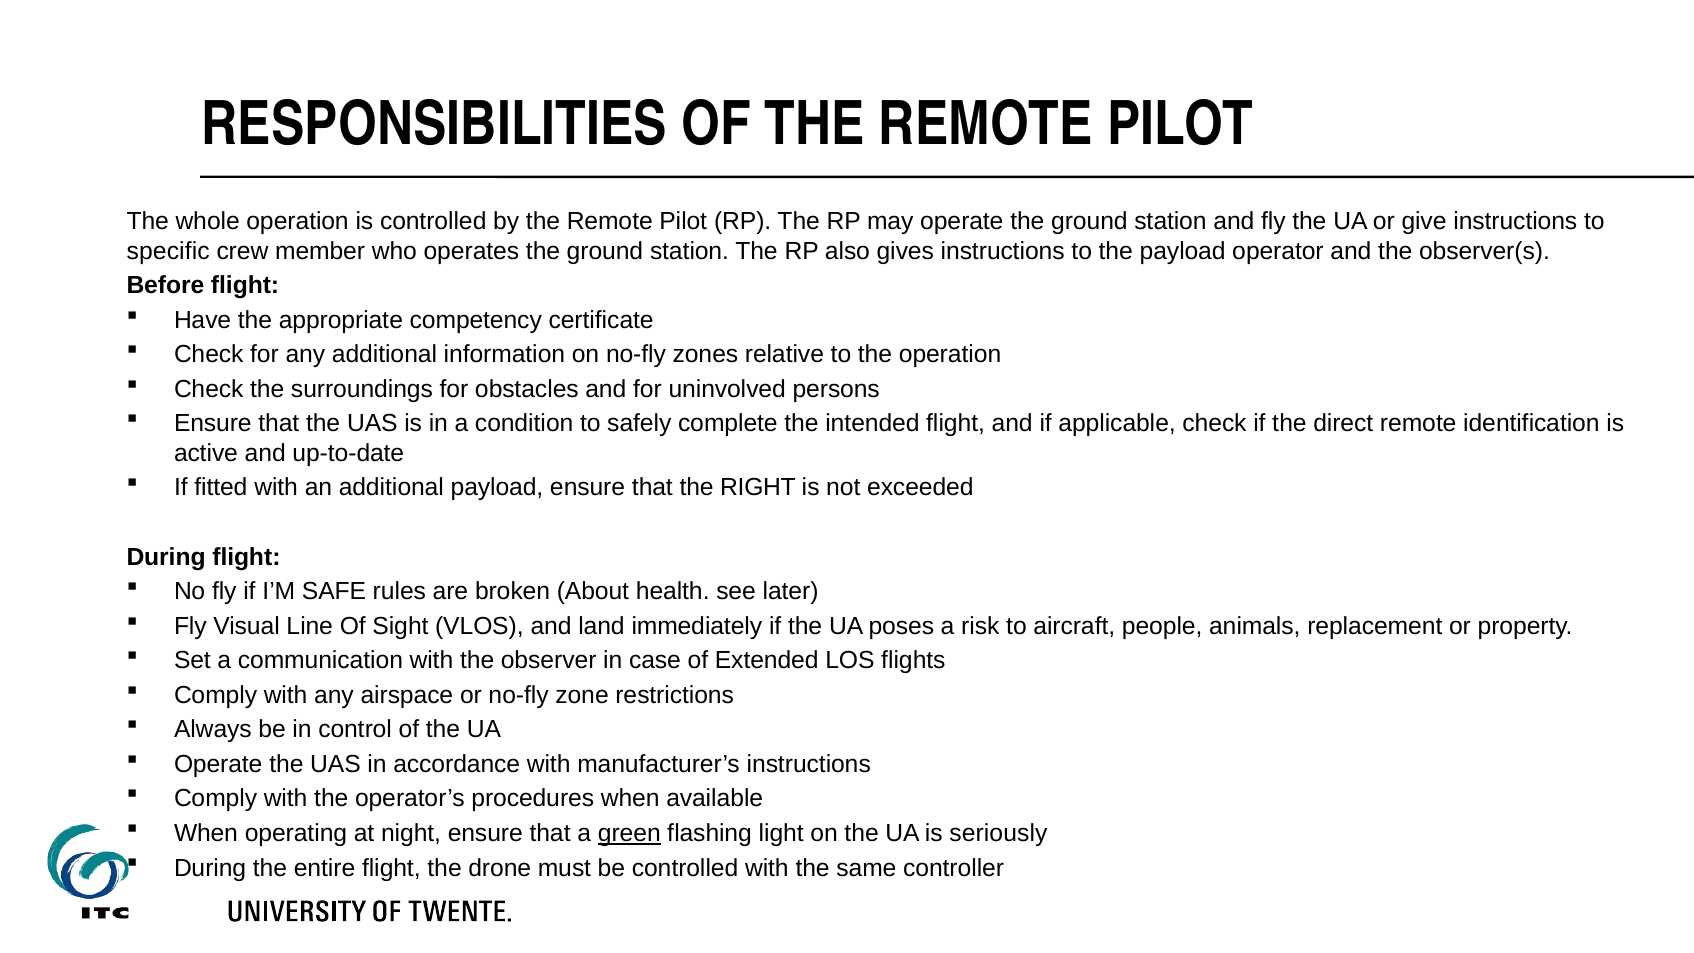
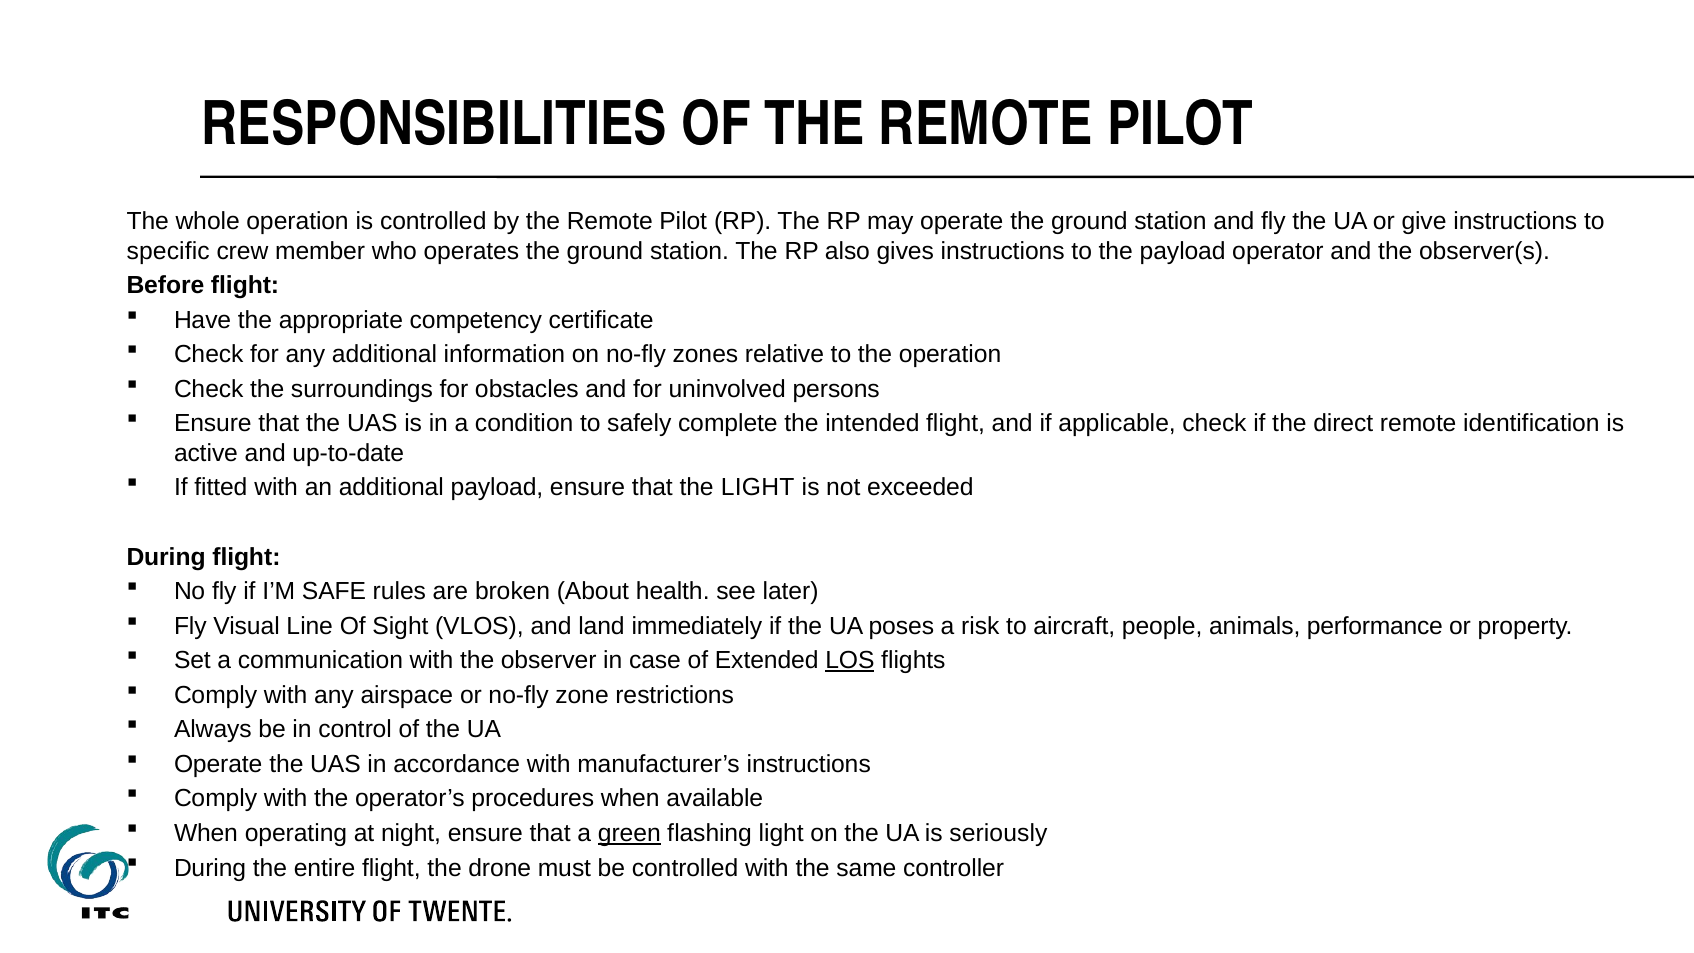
the RIGHT: RIGHT -> LIGHT (758, 488)
replacement: replacement -> performance (1375, 626)
LOS underline: none -> present (850, 661)
